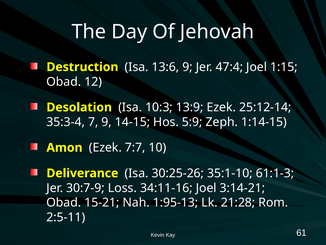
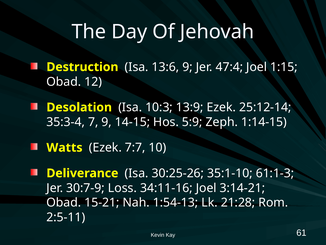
Amon: Amon -> Watts (64, 147)
1:95-13: 1:95-13 -> 1:54-13 (175, 202)
